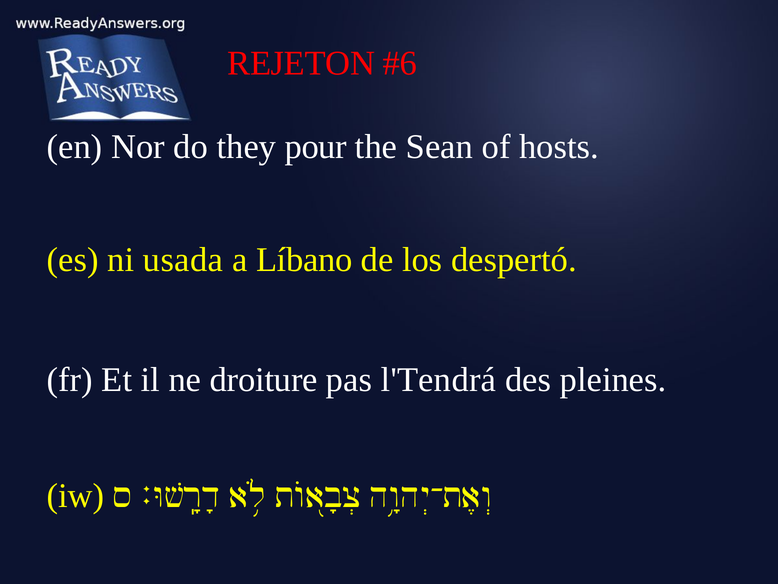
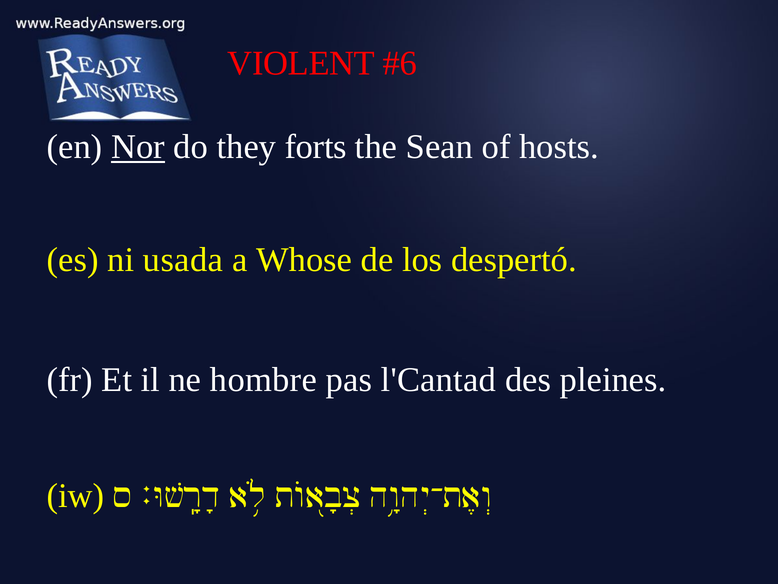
REJETON: REJETON -> VIOLENT (301, 63)
Nor underline: none -> present (138, 147)
pour: pour -> forts (316, 147)
Líbano: Líbano -> Whose (304, 260)
droiture: droiture -> hombre (263, 380)
l'Tendrá: l'Tendrá -> l'Cantad (438, 380)
